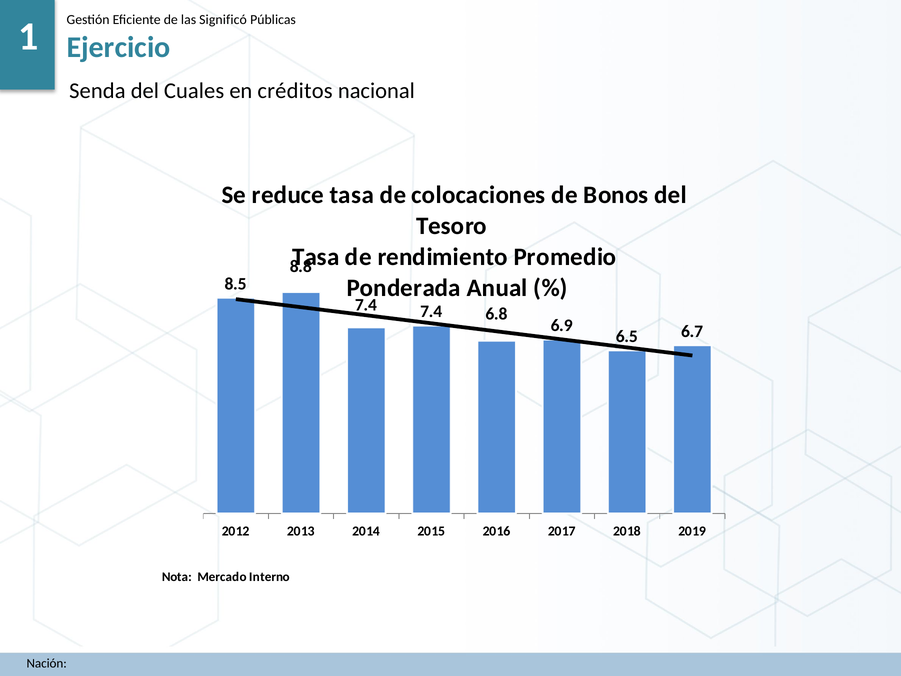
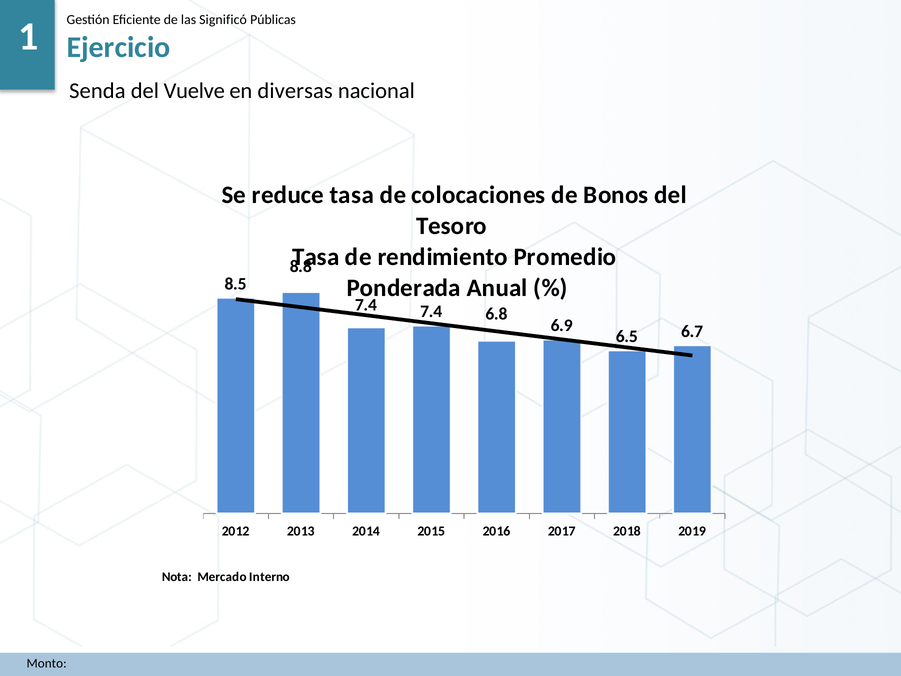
Cuales: Cuales -> Vuelve (194, 91)
créditos: créditos -> diversas (295, 91)
Nación: Nación -> Monto (47, 663)
